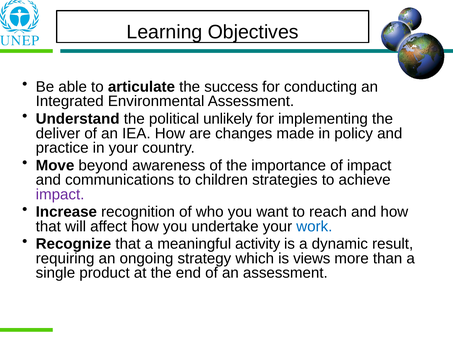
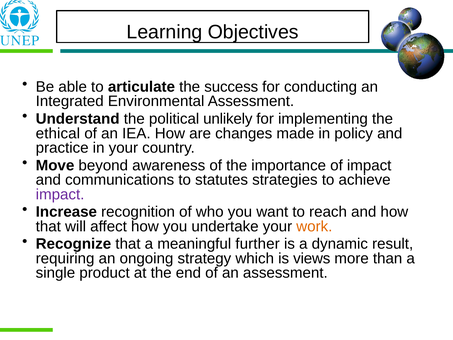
deliver: deliver -> ethical (58, 133)
children: children -> statutes (222, 180)
work colour: blue -> orange (314, 226)
activity: activity -> further (258, 244)
